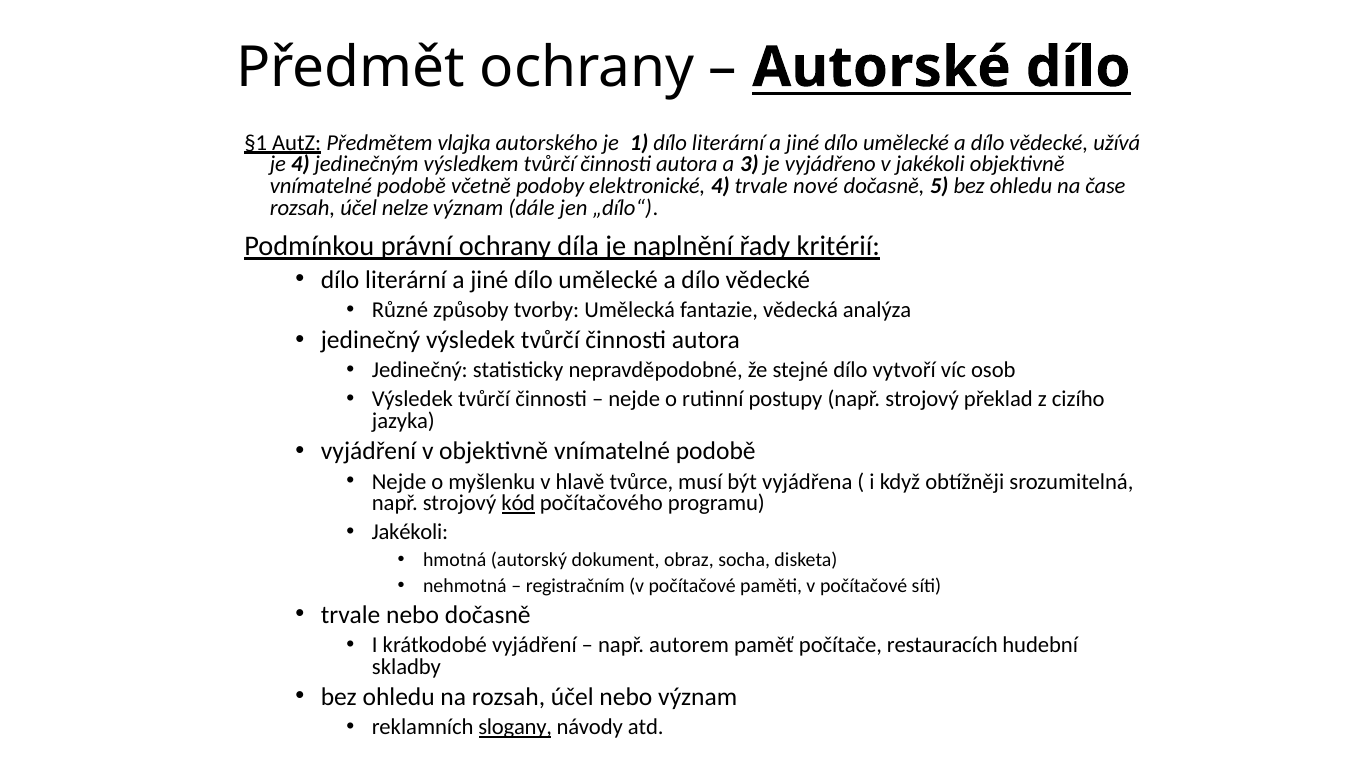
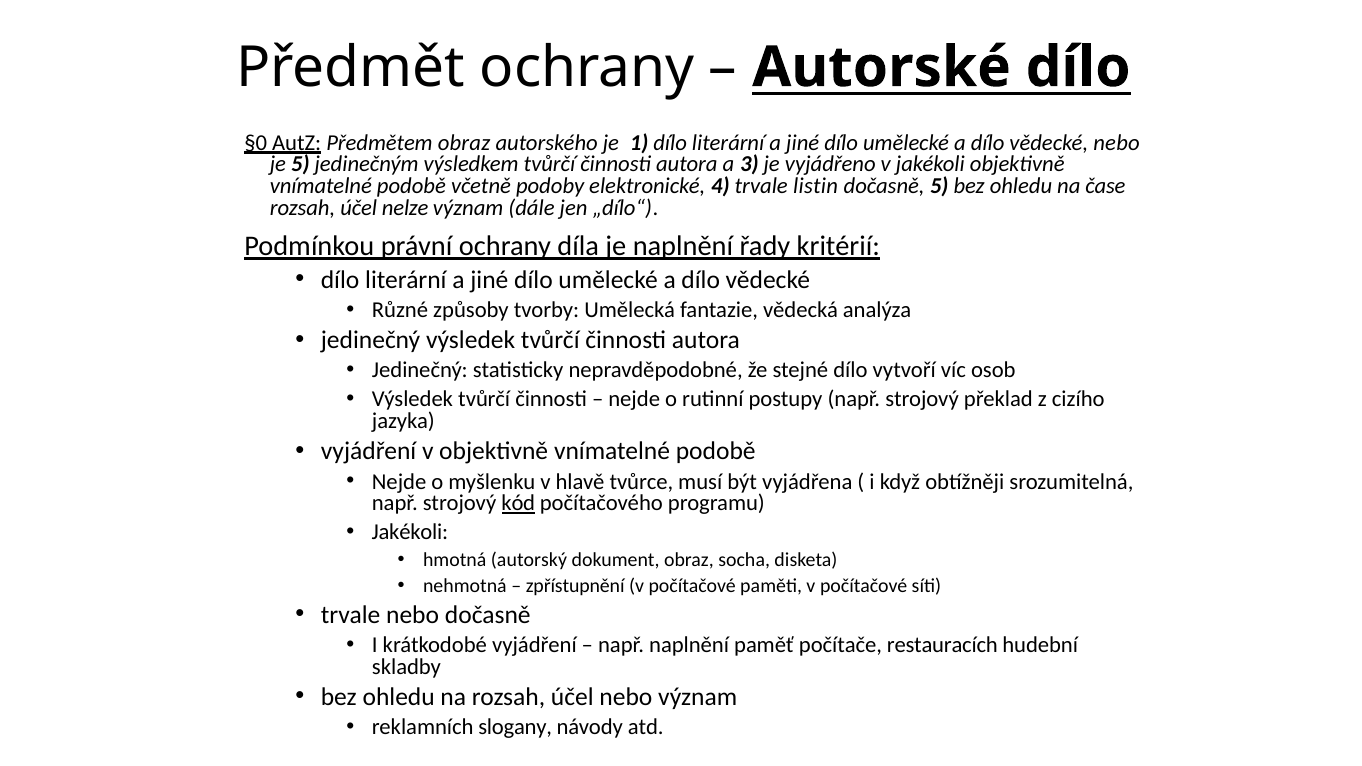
§1: §1 -> §0 (256, 143)
Předmětem vlajka: vlajka -> obraz (464, 143)
vědecké užívá: užívá -> nebo (1117, 143)
je 4: 4 -> 5 (300, 165)
nové: nové -> listin (816, 186)
registračním: registračním -> zpřístupnění (575, 586)
např autorem: autorem -> naplnění (689, 645)
slogany underline: present -> none (515, 727)
